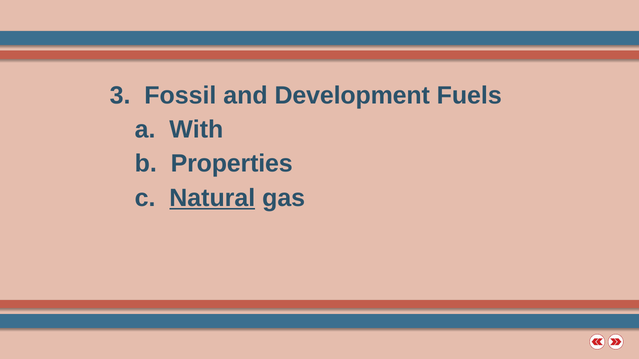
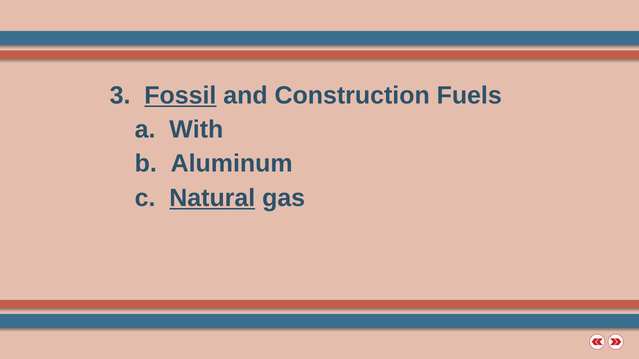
Fossil underline: none -> present (180, 96)
Development: Development -> Construction (352, 96)
Properties: Properties -> Aluminum (232, 164)
